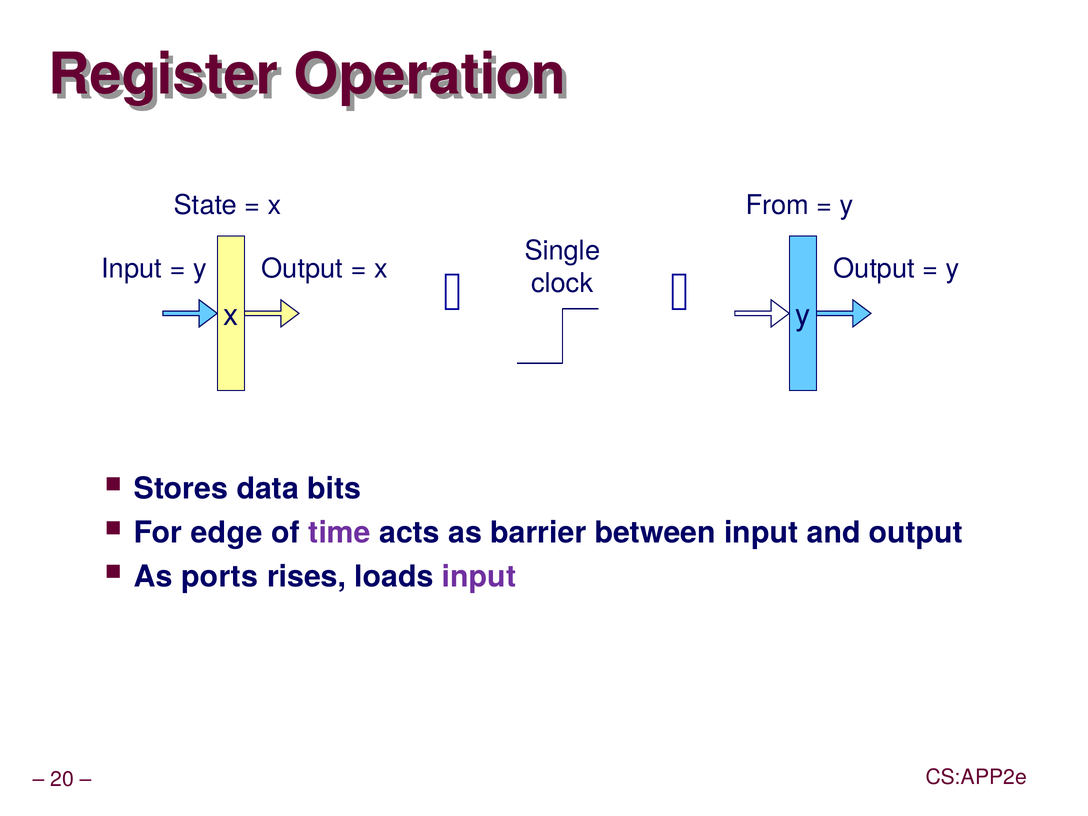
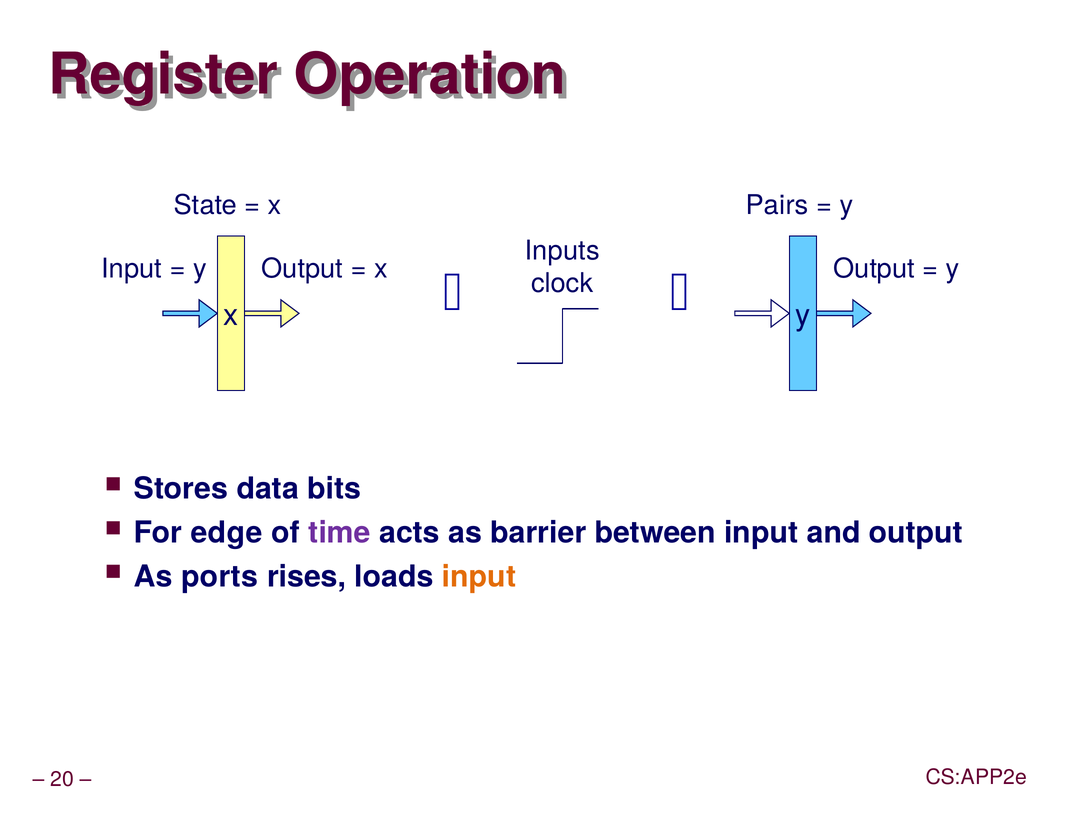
From: From -> Pairs (777, 205)
Single: Single -> Inputs (562, 251)
input colour: purple -> orange (479, 576)
